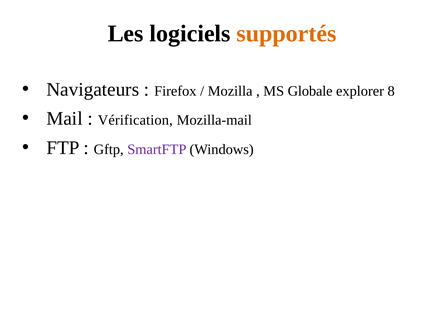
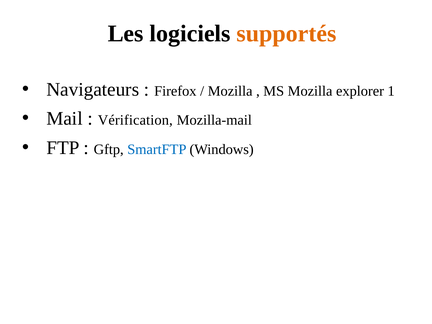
MS Globale: Globale -> Mozilla (310, 91)
8: 8 -> 1 (391, 91)
SmartFTP colour: purple -> blue (157, 149)
